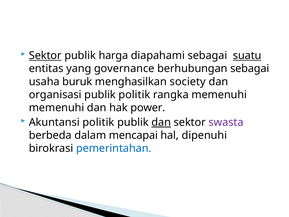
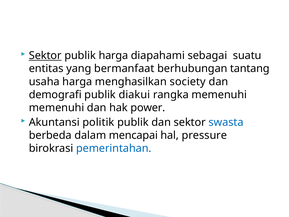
suatu underline: present -> none (247, 56)
governance: governance -> bermanfaat (124, 69)
berhubungan sebagai: sebagai -> tantang (250, 69)
usaha buruk: buruk -> harga (77, 82)
organisasi: organisasi -> demografi (55, 95)
publik politik: politik -> diakui (134, 95)
dan underline: present -> none (161, 122)
swasta colour: purple -> blue (226, 122)
dipenuhi: dipenuhi -> pressure (204, 135)
